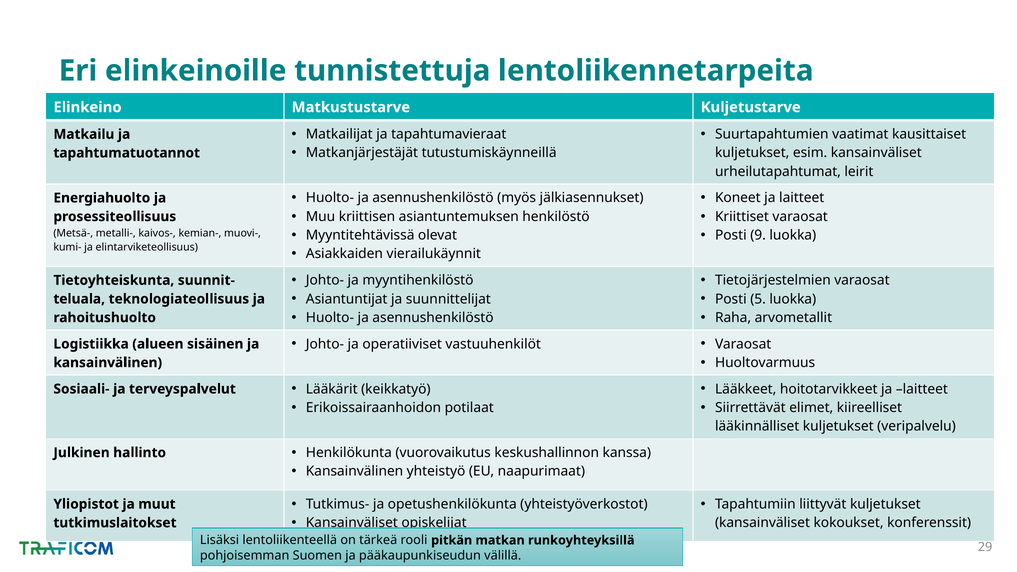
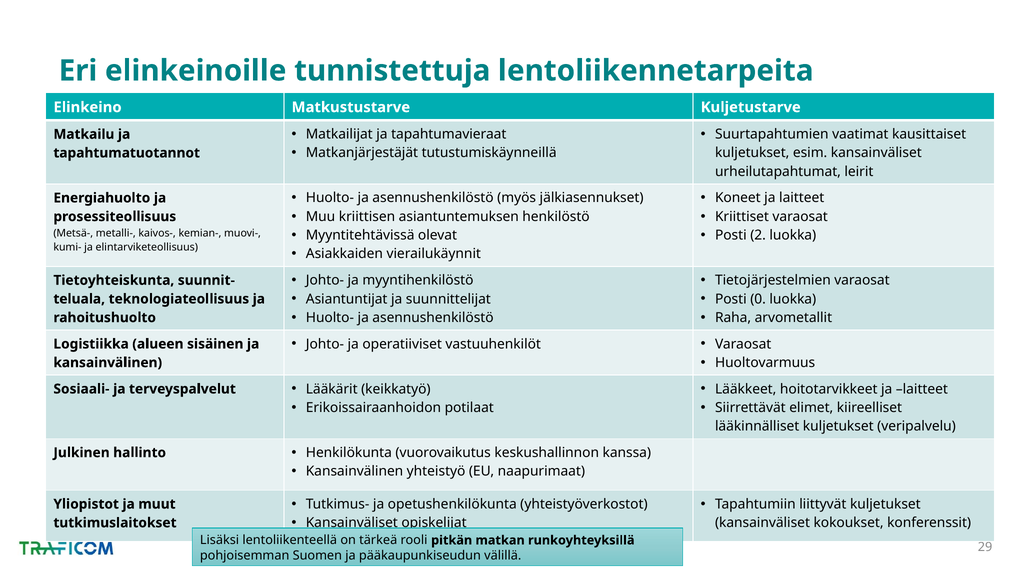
9: 9 -> 2 (758, 235)
5: 5 -> 0 (758, 299)
